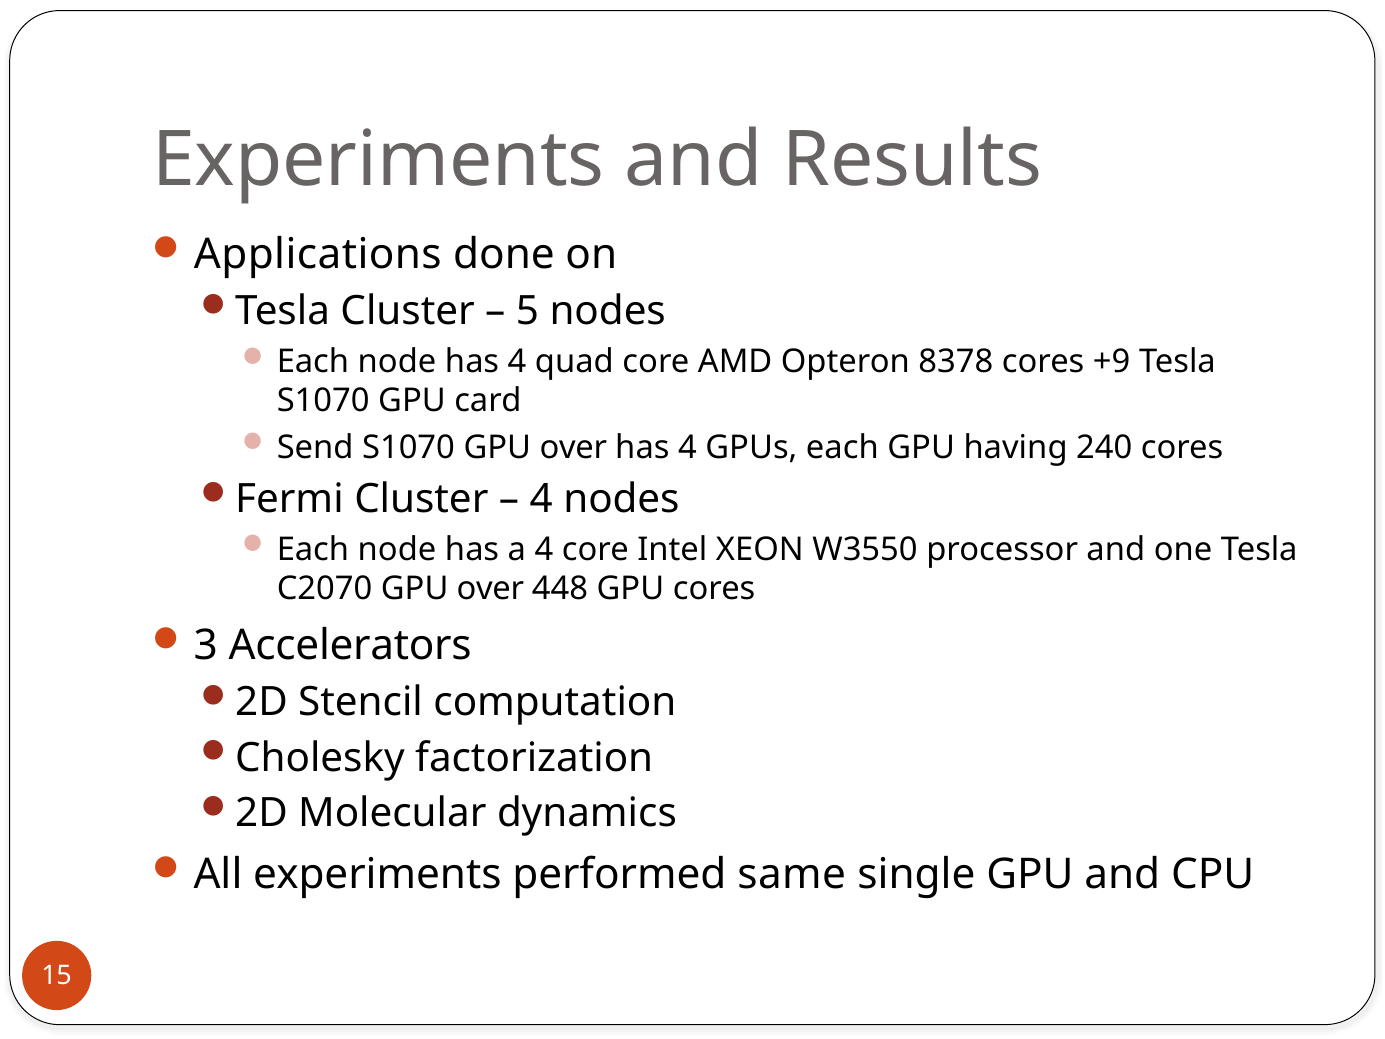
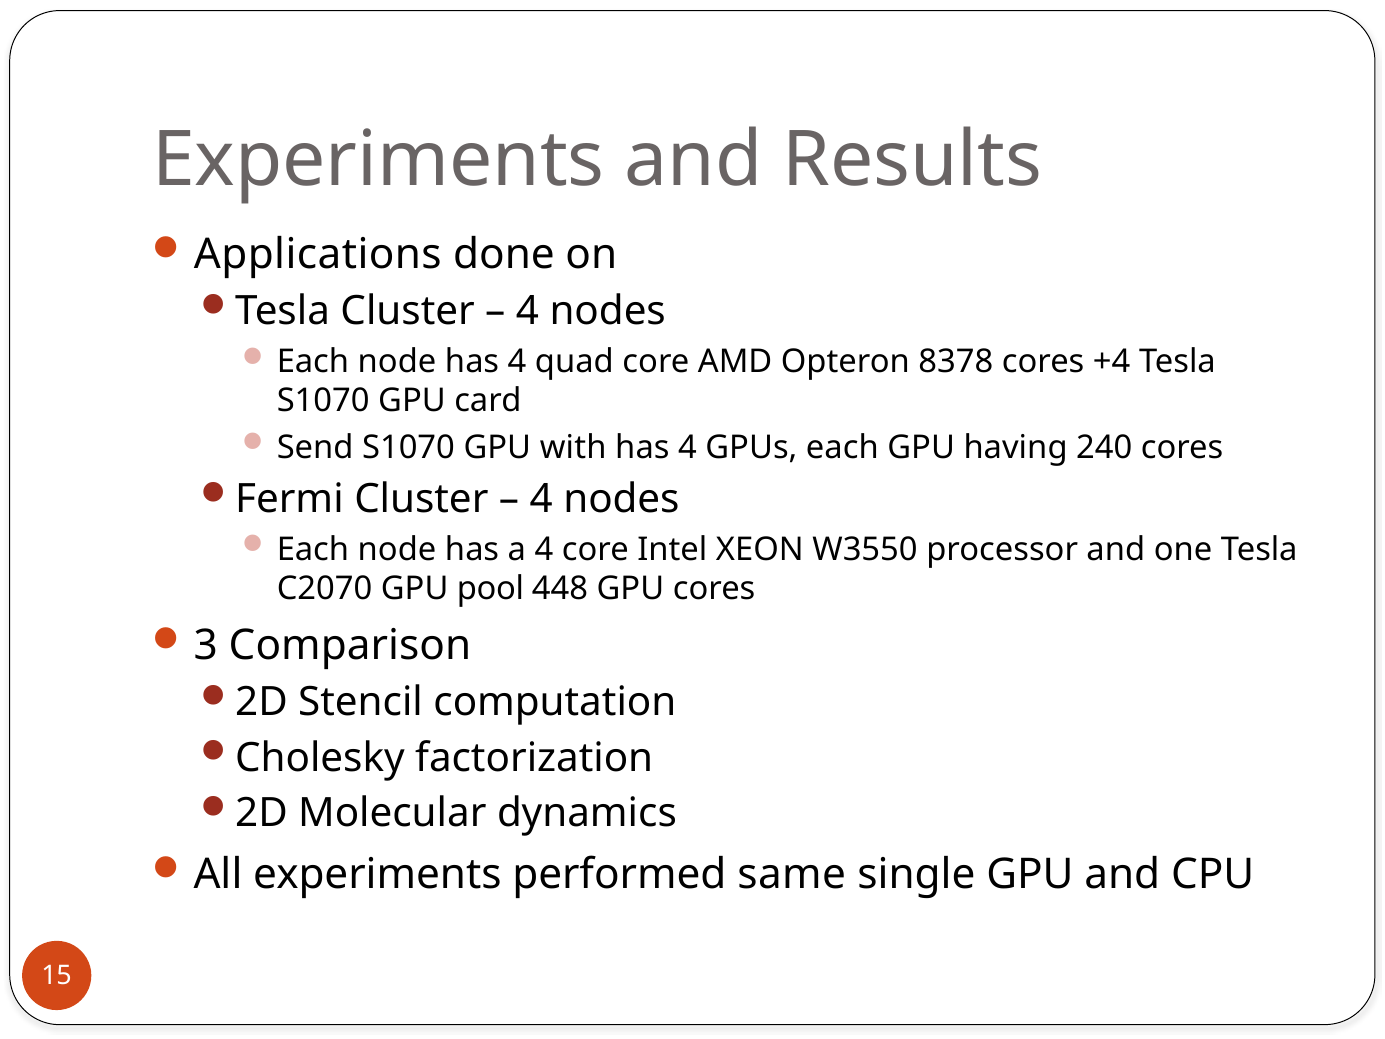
5: 5 -> 4 (527, 311)
+9: +9 -> +4 (1112, 362)
S1070 GPU over: over -> with (573, 447)
C2070 GPU over: over -> pool (490, 589)
Accelerators: Accelerators -> Comparison (350, 645)
